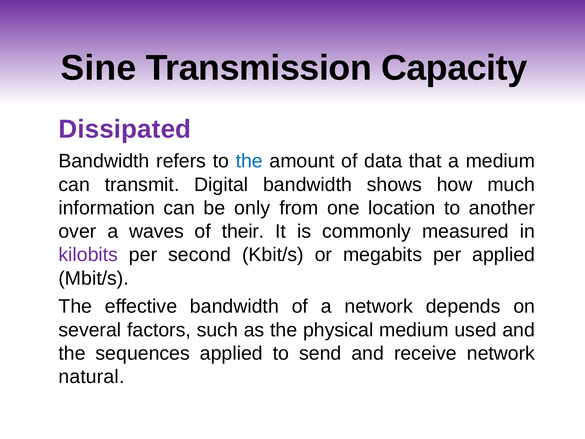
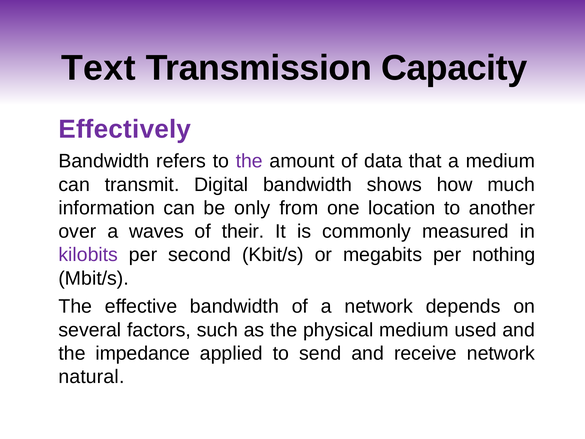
Sine: Sine -> Text (98, 68)
Dissipated: Dissipated -> Effectively (125, 129)
the colour: blue -> purple (249, 161)
per applied: applied -> nothing (504, 255)
sequences: sequences -> impedance (143, 353)
